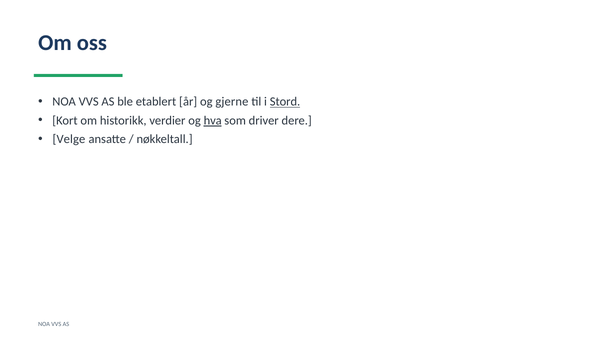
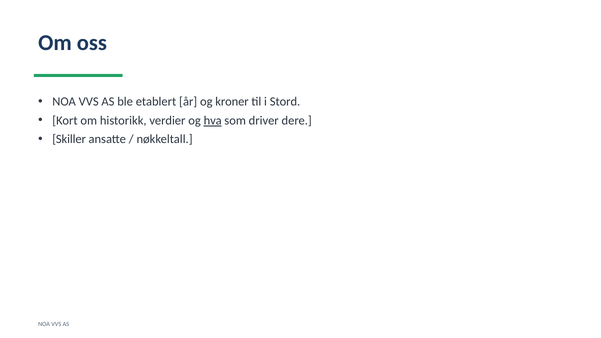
gjerne: gjerne -> kroner (232, 102)
Stord underline: present -> none (285, 102)
Velge: Velge -> Skiller (69, 139)
